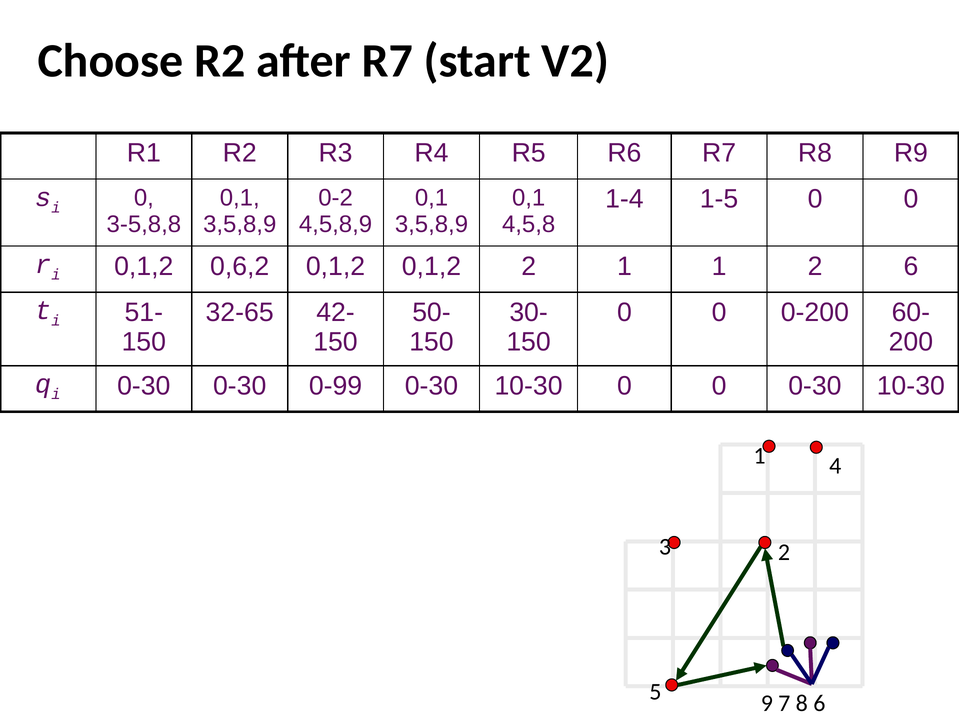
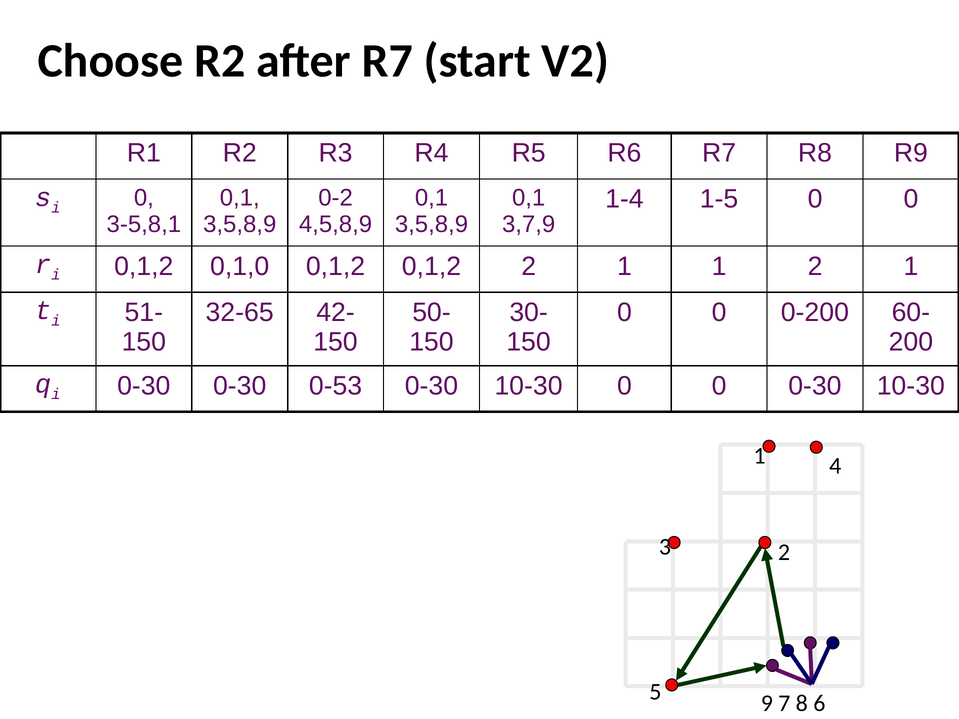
3-5,8,8: 3-5,8,8 -> 3-5,8,1 (144, 225)
4,5,8: 4,5,8 -> 3,7,9 (529, 225)
0,6,2: 0,6,2 -> 0,1,0 (240, 266)
1 2 6: 6 -> 1 (911, 266)
0-99: 0-99 -> 0-53 (336, 386)
